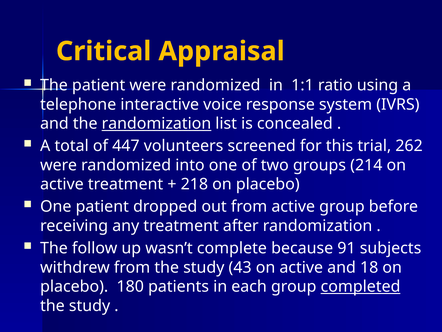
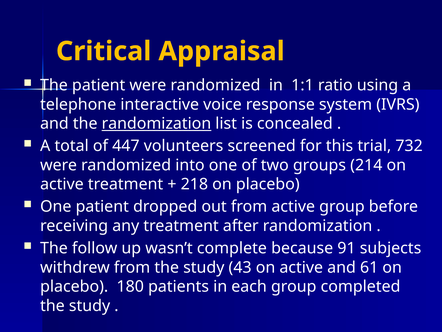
262: 262 -> 732 (409, 146)
18: 18 -> 61 (369, 267)
completed underline: present -> none (361, 286)
